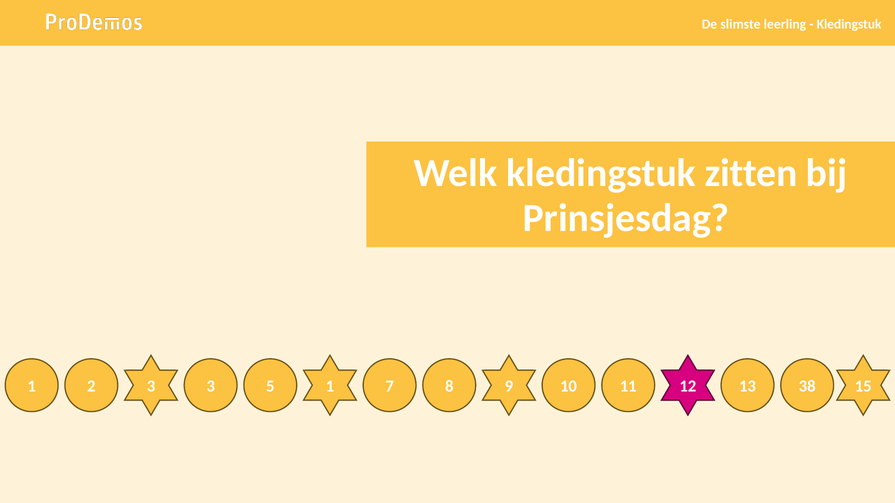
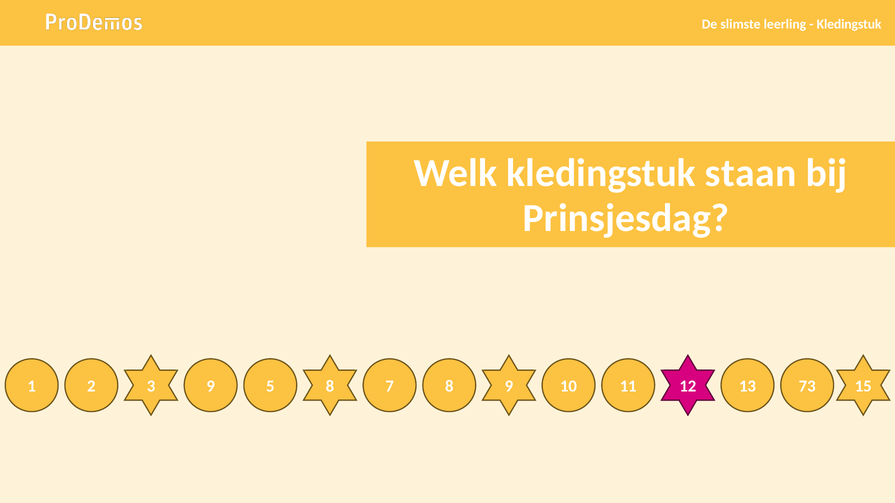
zitten: zitten -> staan (751, 173)
3 3: 3 -> 9 (211, 387)
5 1: 1 -> 8 (330, 387)
38: 38 -> 73 (807, 387)
